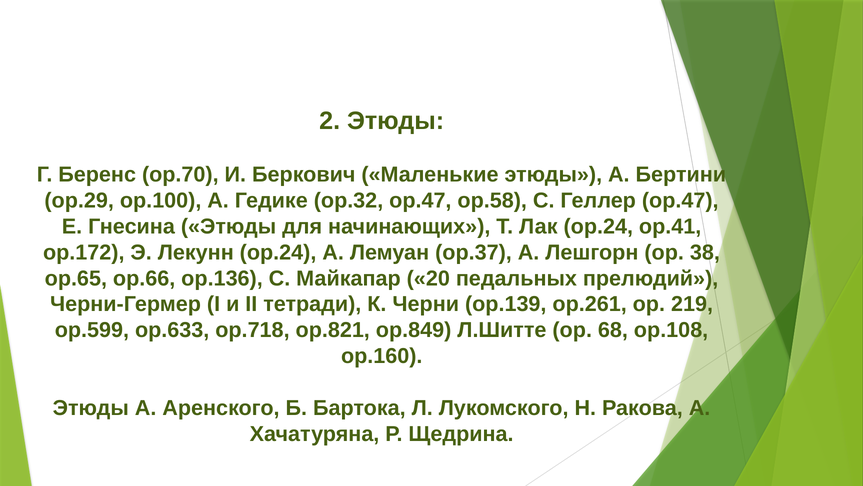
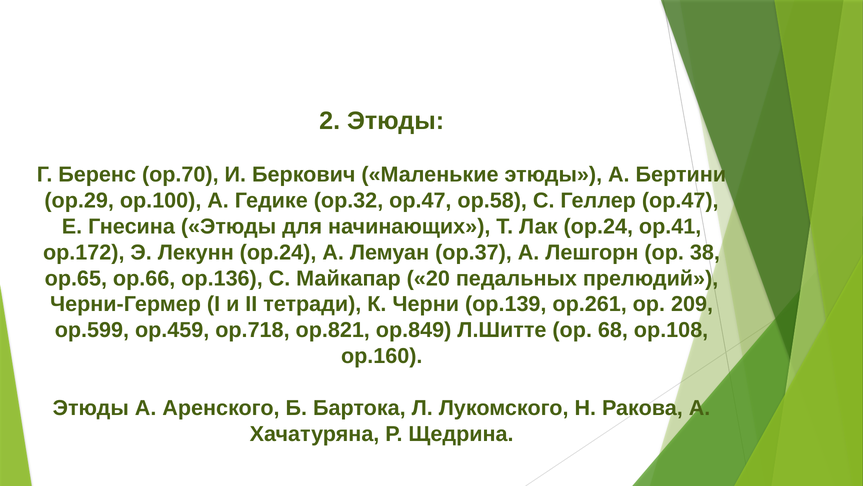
219: 219 -> 209 (692, 304)
ор.633: ор.633 -> ор.459 (172, 330)
